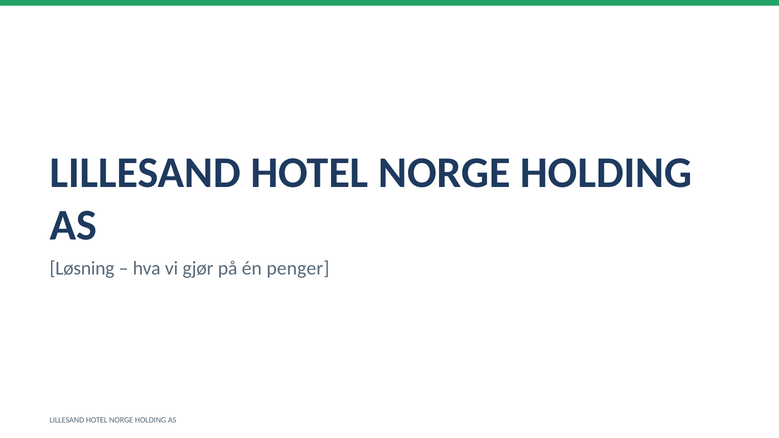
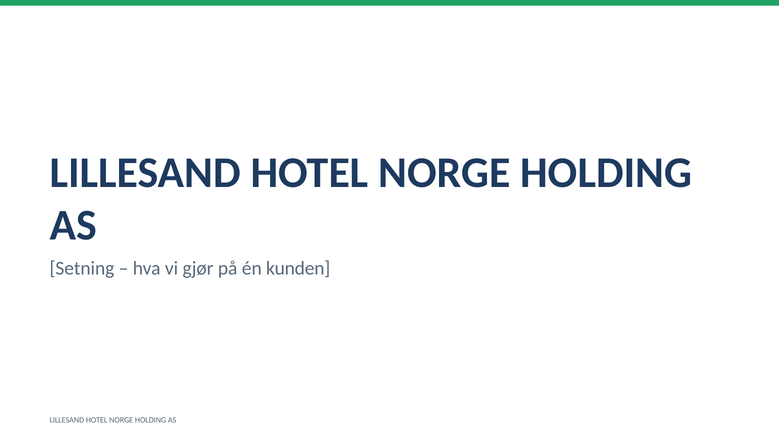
Løsning: Løsning -> Setning (82, 268)
penger: penger -> kunden (298, 268)
